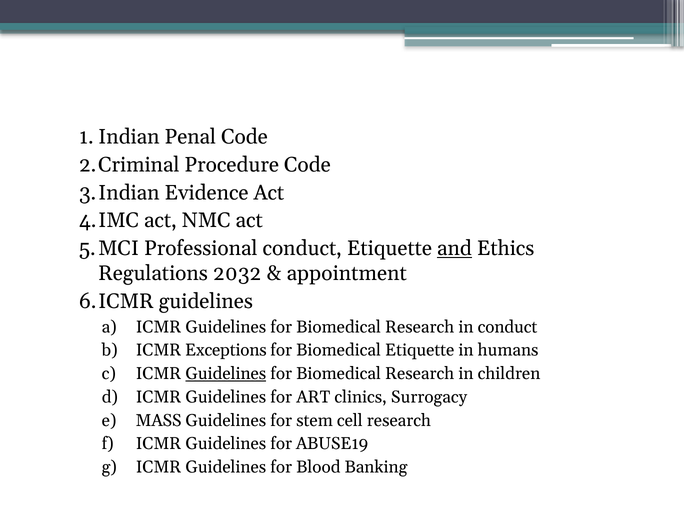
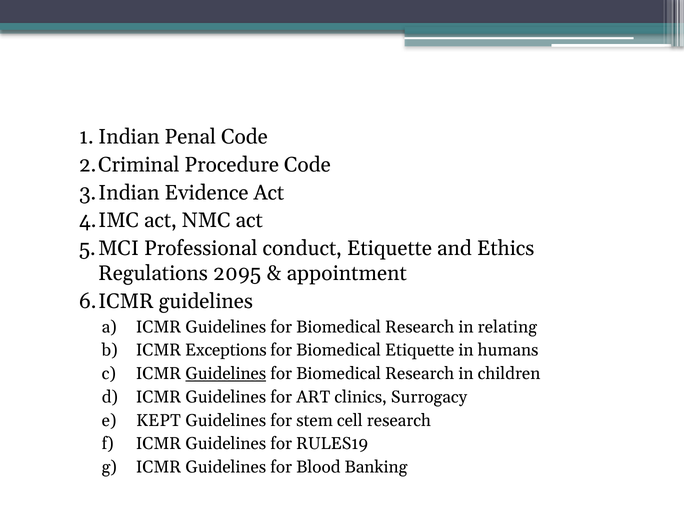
and underline: present -> none (454, 249)
2032: 2032 -> 2095 (237, 274)
in conduct: conduct -> relating (507, 327)
MASS: MASS -> KEPT (158, 420)
ABUSE19: ABUSE19 -> RULES19 (332, 444)
